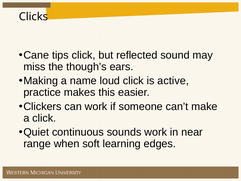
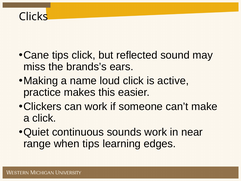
though’s: though’s -> brands’s (86, 67)
when soft: soft -> tips (91, 144)
